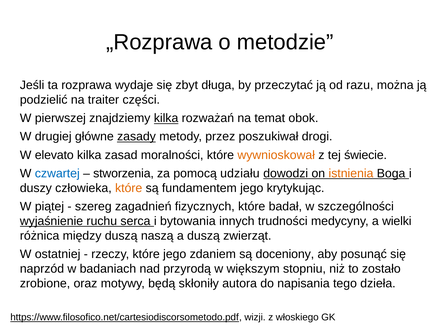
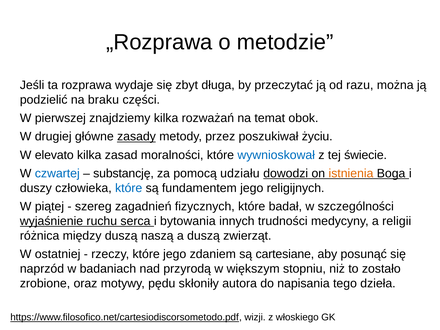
traiter: traiter -> braku (103, 100)
kilka underline: present -> none (166, 118)
drogi: drogi -> życiu (317, 137)
wywnioskował colour: orange -> blue (276, 155)
stworzenia: stworzenia -> substancję (124, 173)
które colour: orange -> blue (129, 188)
krytykując: krytykując -> religijnych (296, 188)
wielki: wielki -> religii (397, 221)
doceniony: doceniony -> cartesiane (285, 254)
będą: będą -> pędu (162, 283)
